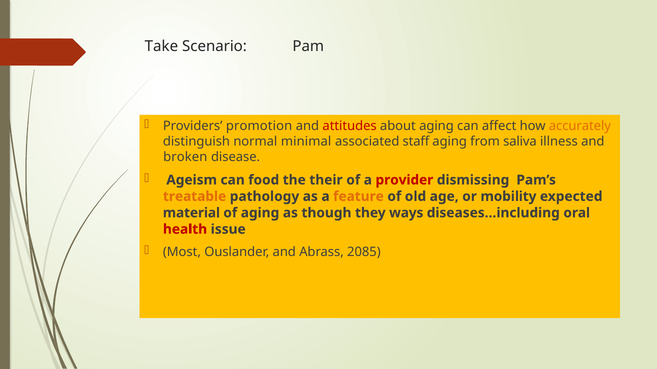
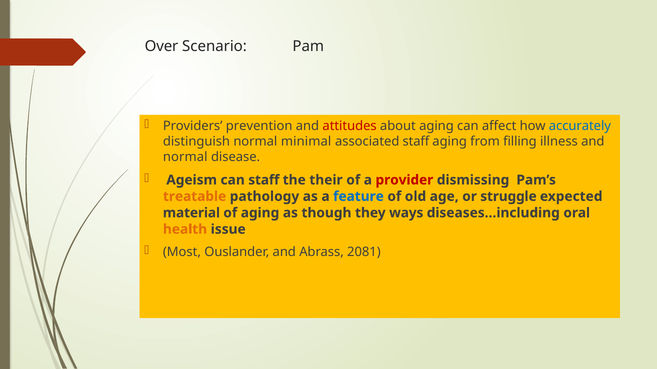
Take: Take -> Over (161, 46)
promotion: promotion -> prevention (259, 126)
accurately colour: orange -> blue (580, 126)
saliva: saliva -> filling (520, 142)
broken: broken -> normal (185, 157)
can food: food -> staff (264, 180)
feature colour: orange -> blue (359, 197)
mobility: mobility -> struggle (508, 197)
health colour: red -> orange (185, 230)
2085: 2085 -> 2081 (364, 252)
